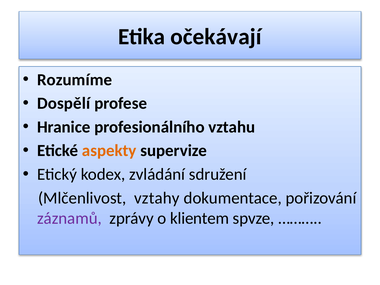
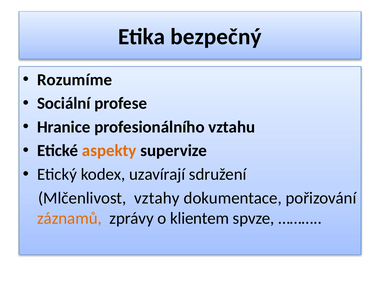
očekávají: očekávají -> bezpečný (216, 37)
Dospělí: Dospělí -> Sociální (64, 103)
zvládání: zvládání -> uzavírají (157, 174)
záznamů colour: purple -> orange (69, 218)
